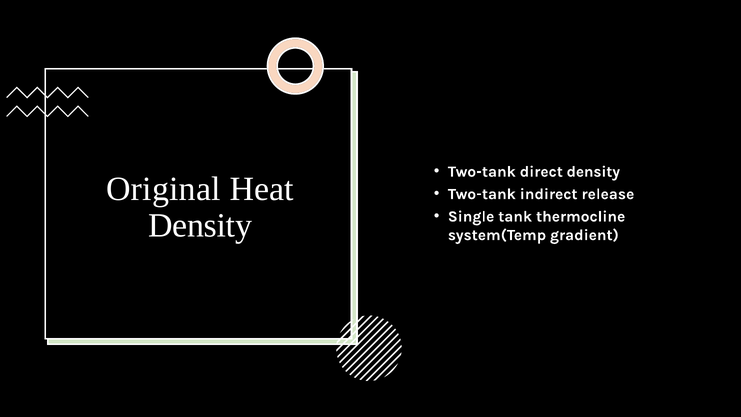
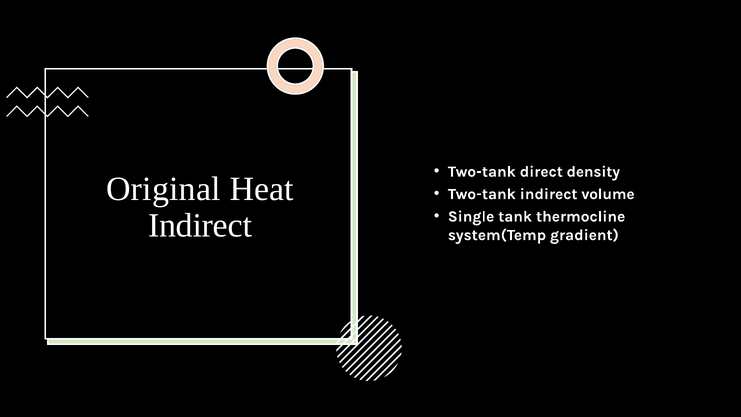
release: release -> volume (608, 194)
Density: Density -> Indirect (200, 226)
